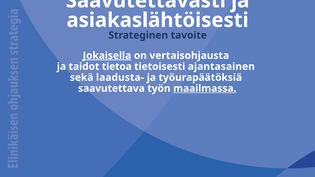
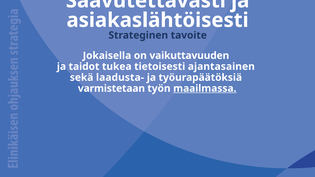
Jokaisella underline: present -> none (107, 56)
vertaisohjausta: vertaisohjausta -> vaikuttavuuden (189, 56)
tietoa: tietoa -> tukea (117, 67)
saavutettava: saavutettava -> varmistetaan (111, 88)
